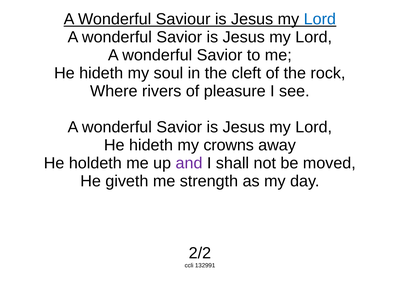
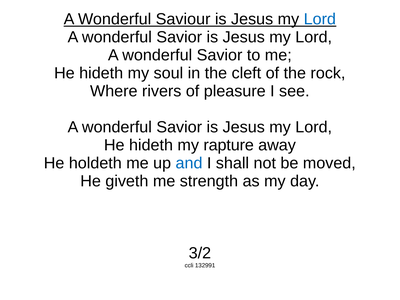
crowns: crowns -> rapture (229, 145)
and colour: purple -> blue (189, 163)
2/2: 2/2 -> 3/2 (200, 253)
